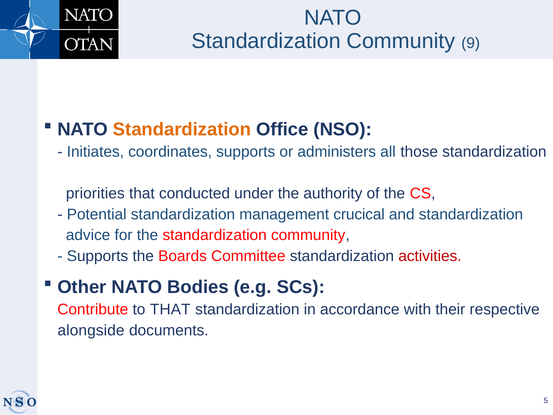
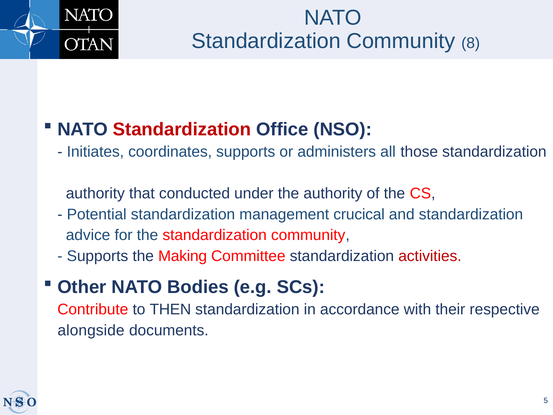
9: 9 -> 8 (471, 43)
Standardization colour: orange -> red (182, 129)
priorities: priorities -> authority (95, 193)
Boards: Boards -> Making (183, 256)
to THAT: THAT -> THEN (170, 309)
